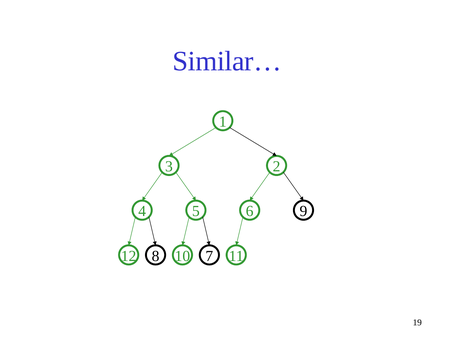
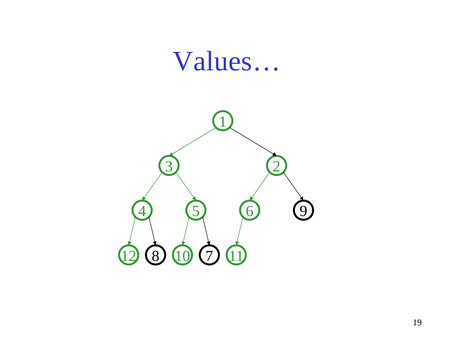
Similar…: Similar… -> Values… (227, 62)
